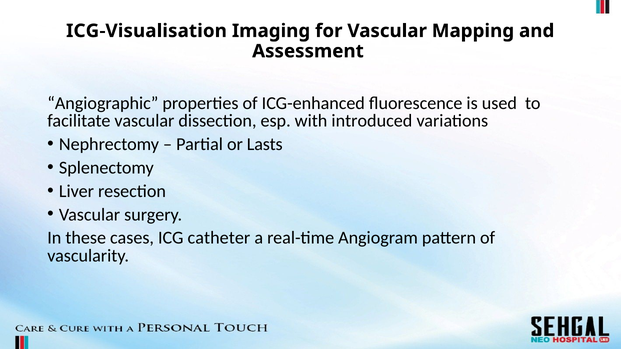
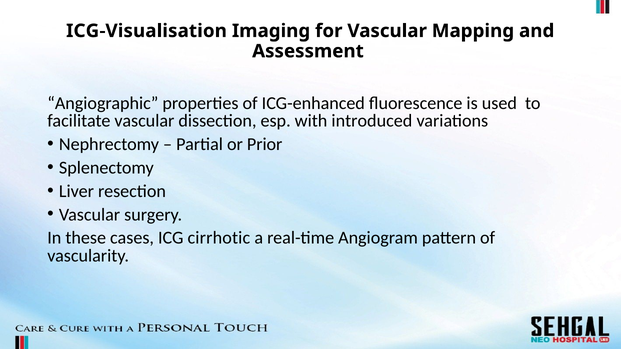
Lasts: Lasts -> Prior (265, 144)
catheter: catheter -> cirrhotic (219, 238)
